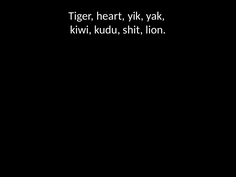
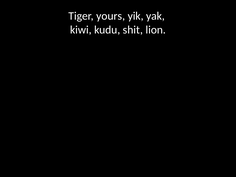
heart: heart -> yours (111, 16)
